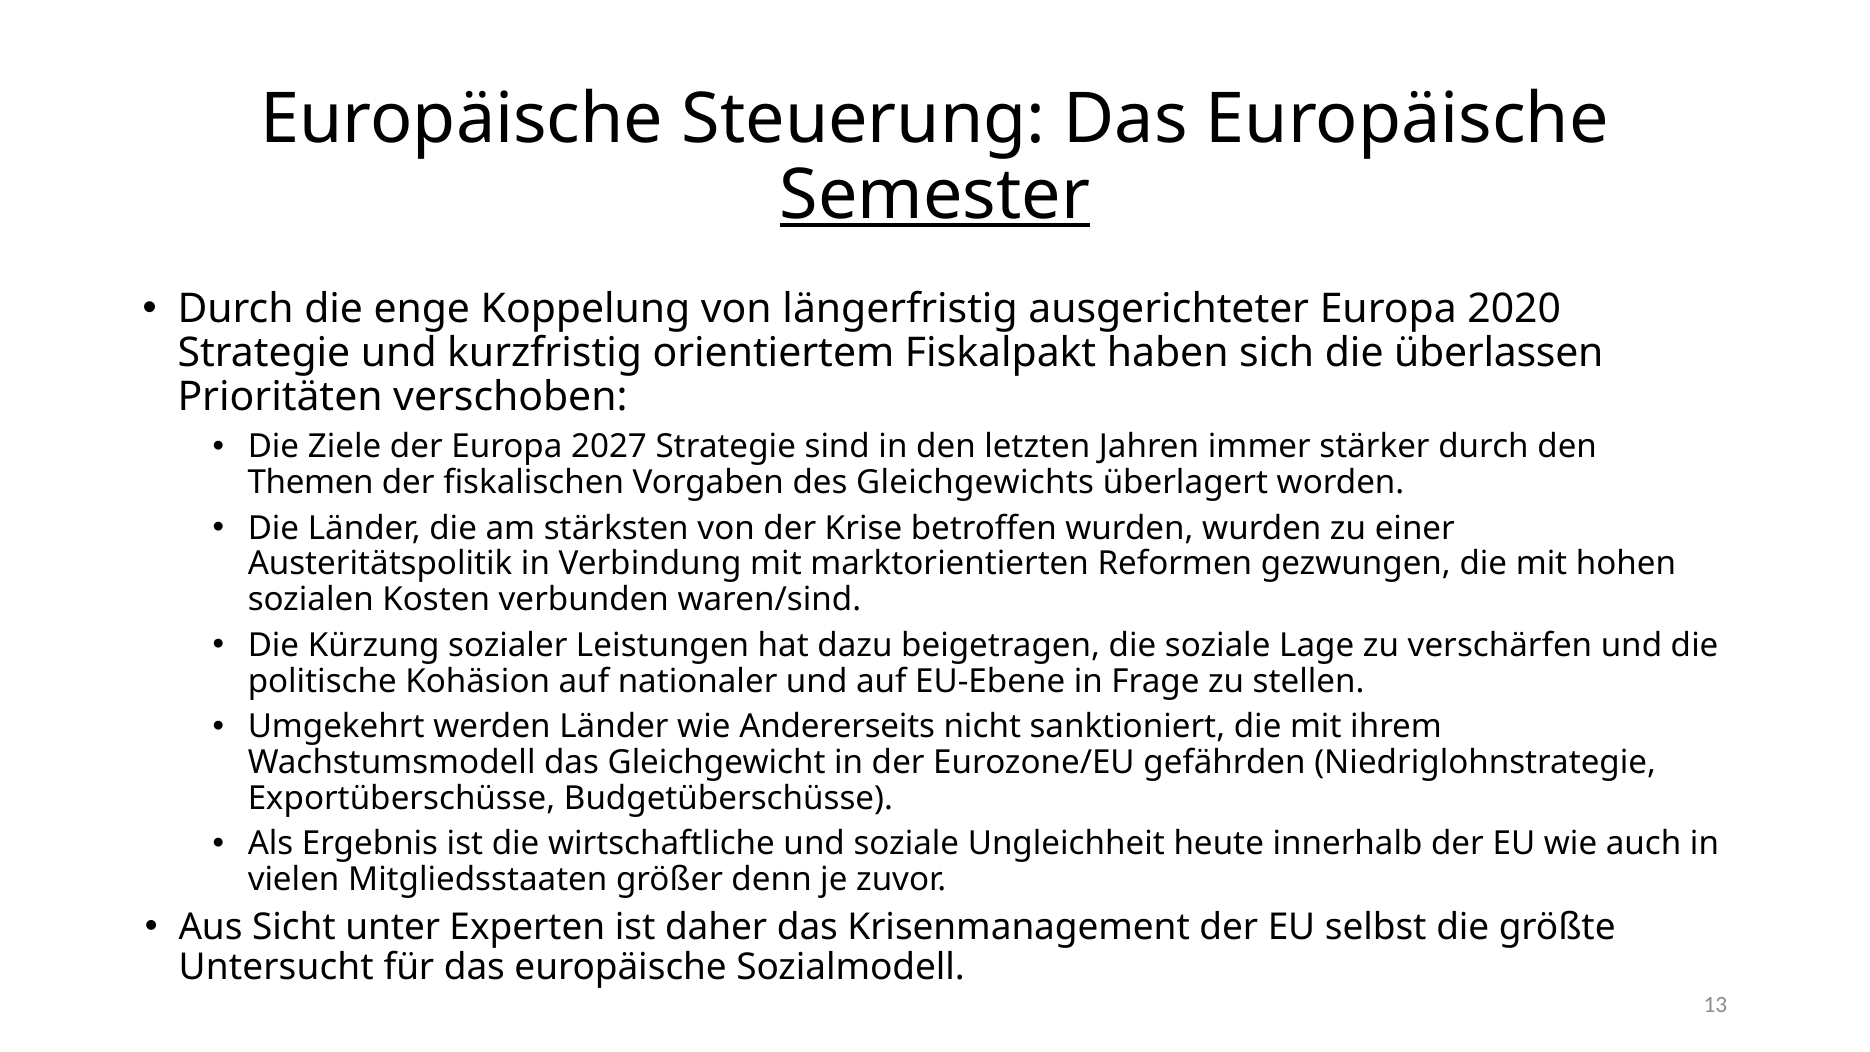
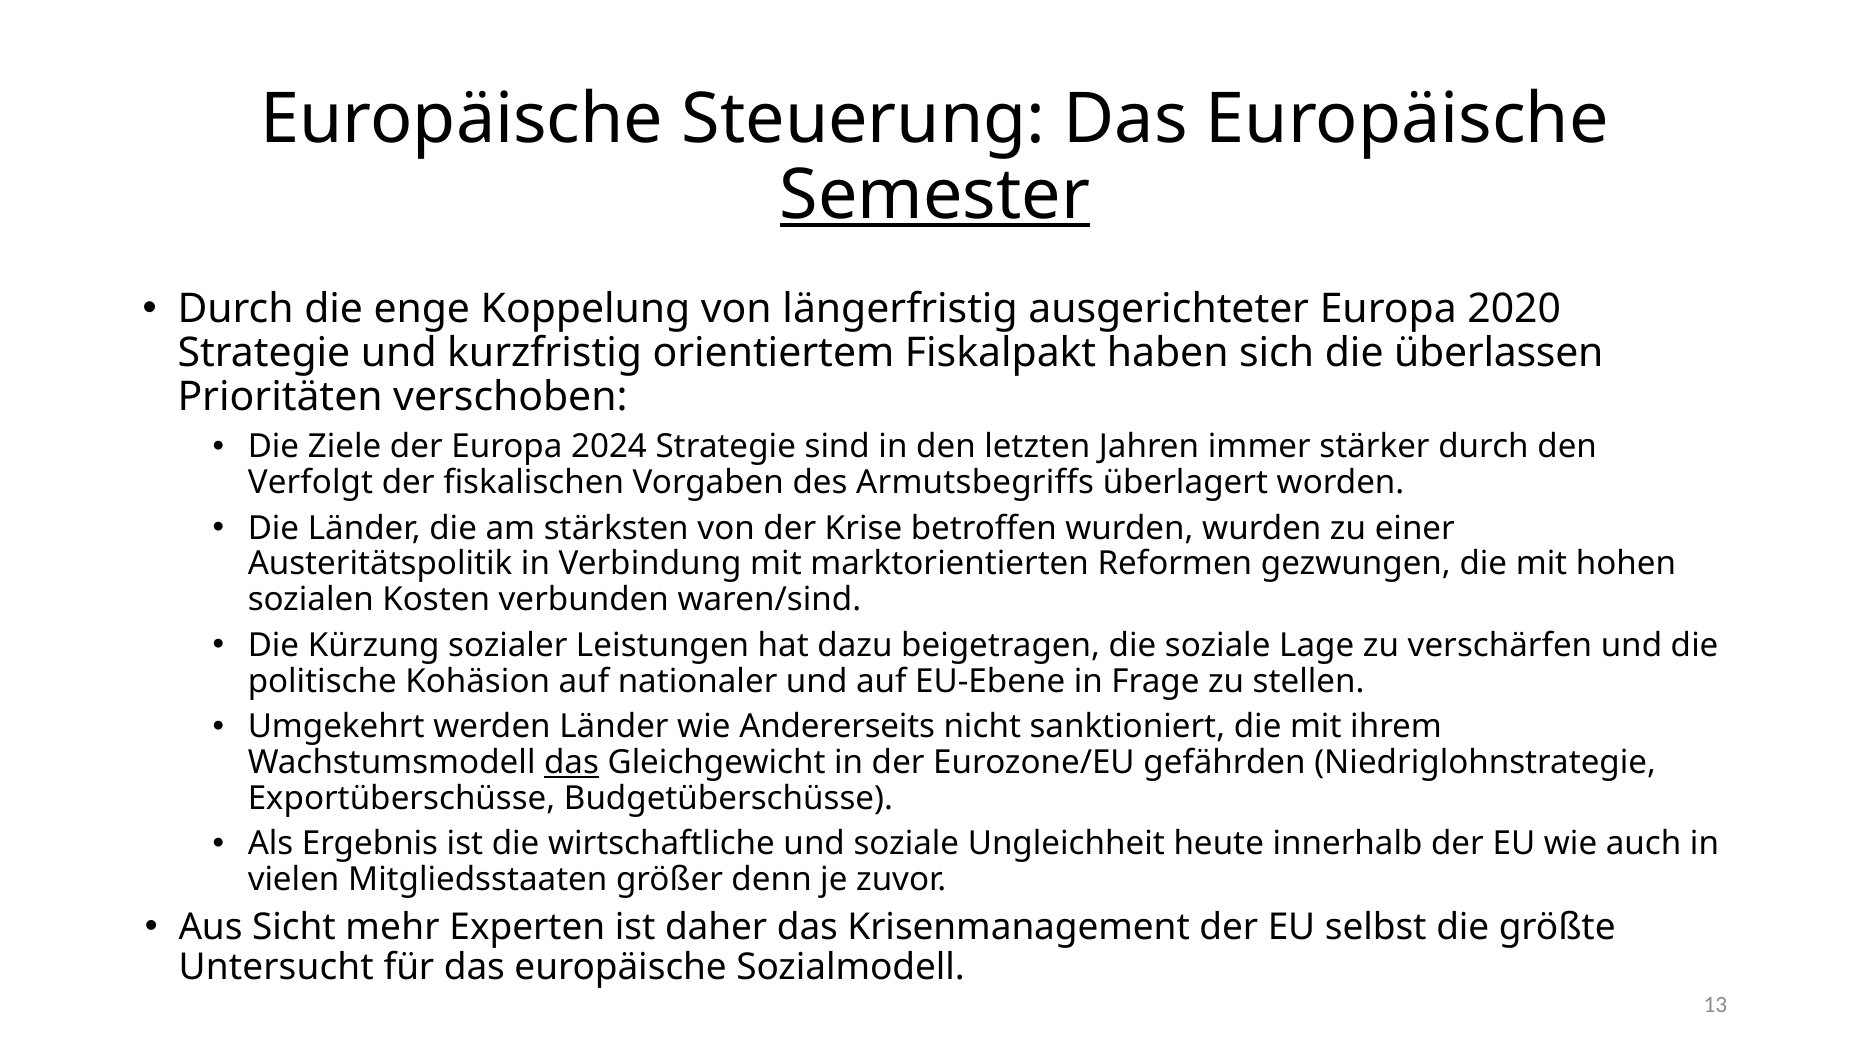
2027: 2027 -> 2024 (609, 447)
Themen: Themen -> Verfolgt (310, 483)
Gleichgewichts: Gleichgewichts -> Armutsbegriffs (975, 483)
das underline: none -> present (571, 762)
unter: unter -> mehr (393, 927)
